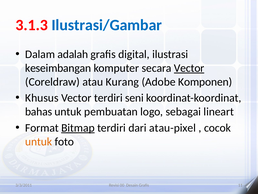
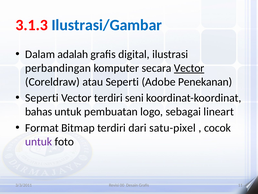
keseimbangan: keseimbangan -> perbandingan (58, 68)
atau Kurang: Kurang -> Seperti (122, 82)
Komponen: Komponen -> Penekanan (205, 82)
Khusus: Khusus -> Seperti (42, 98)
Bitmap underline: present -> none (78, 128)
atau-pixel: atau-pixel -> satu-pixel (173, 128)
untuk colour: orange -> purple (39, 141)
